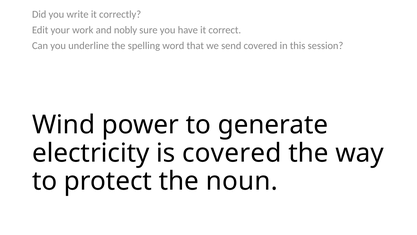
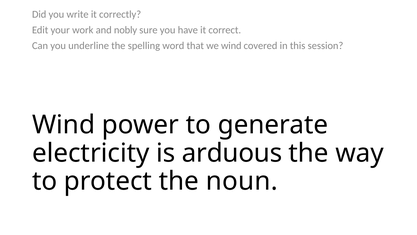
we send: send -> wind (231, 46)
is covered: covered -> arduous (232, 153)
